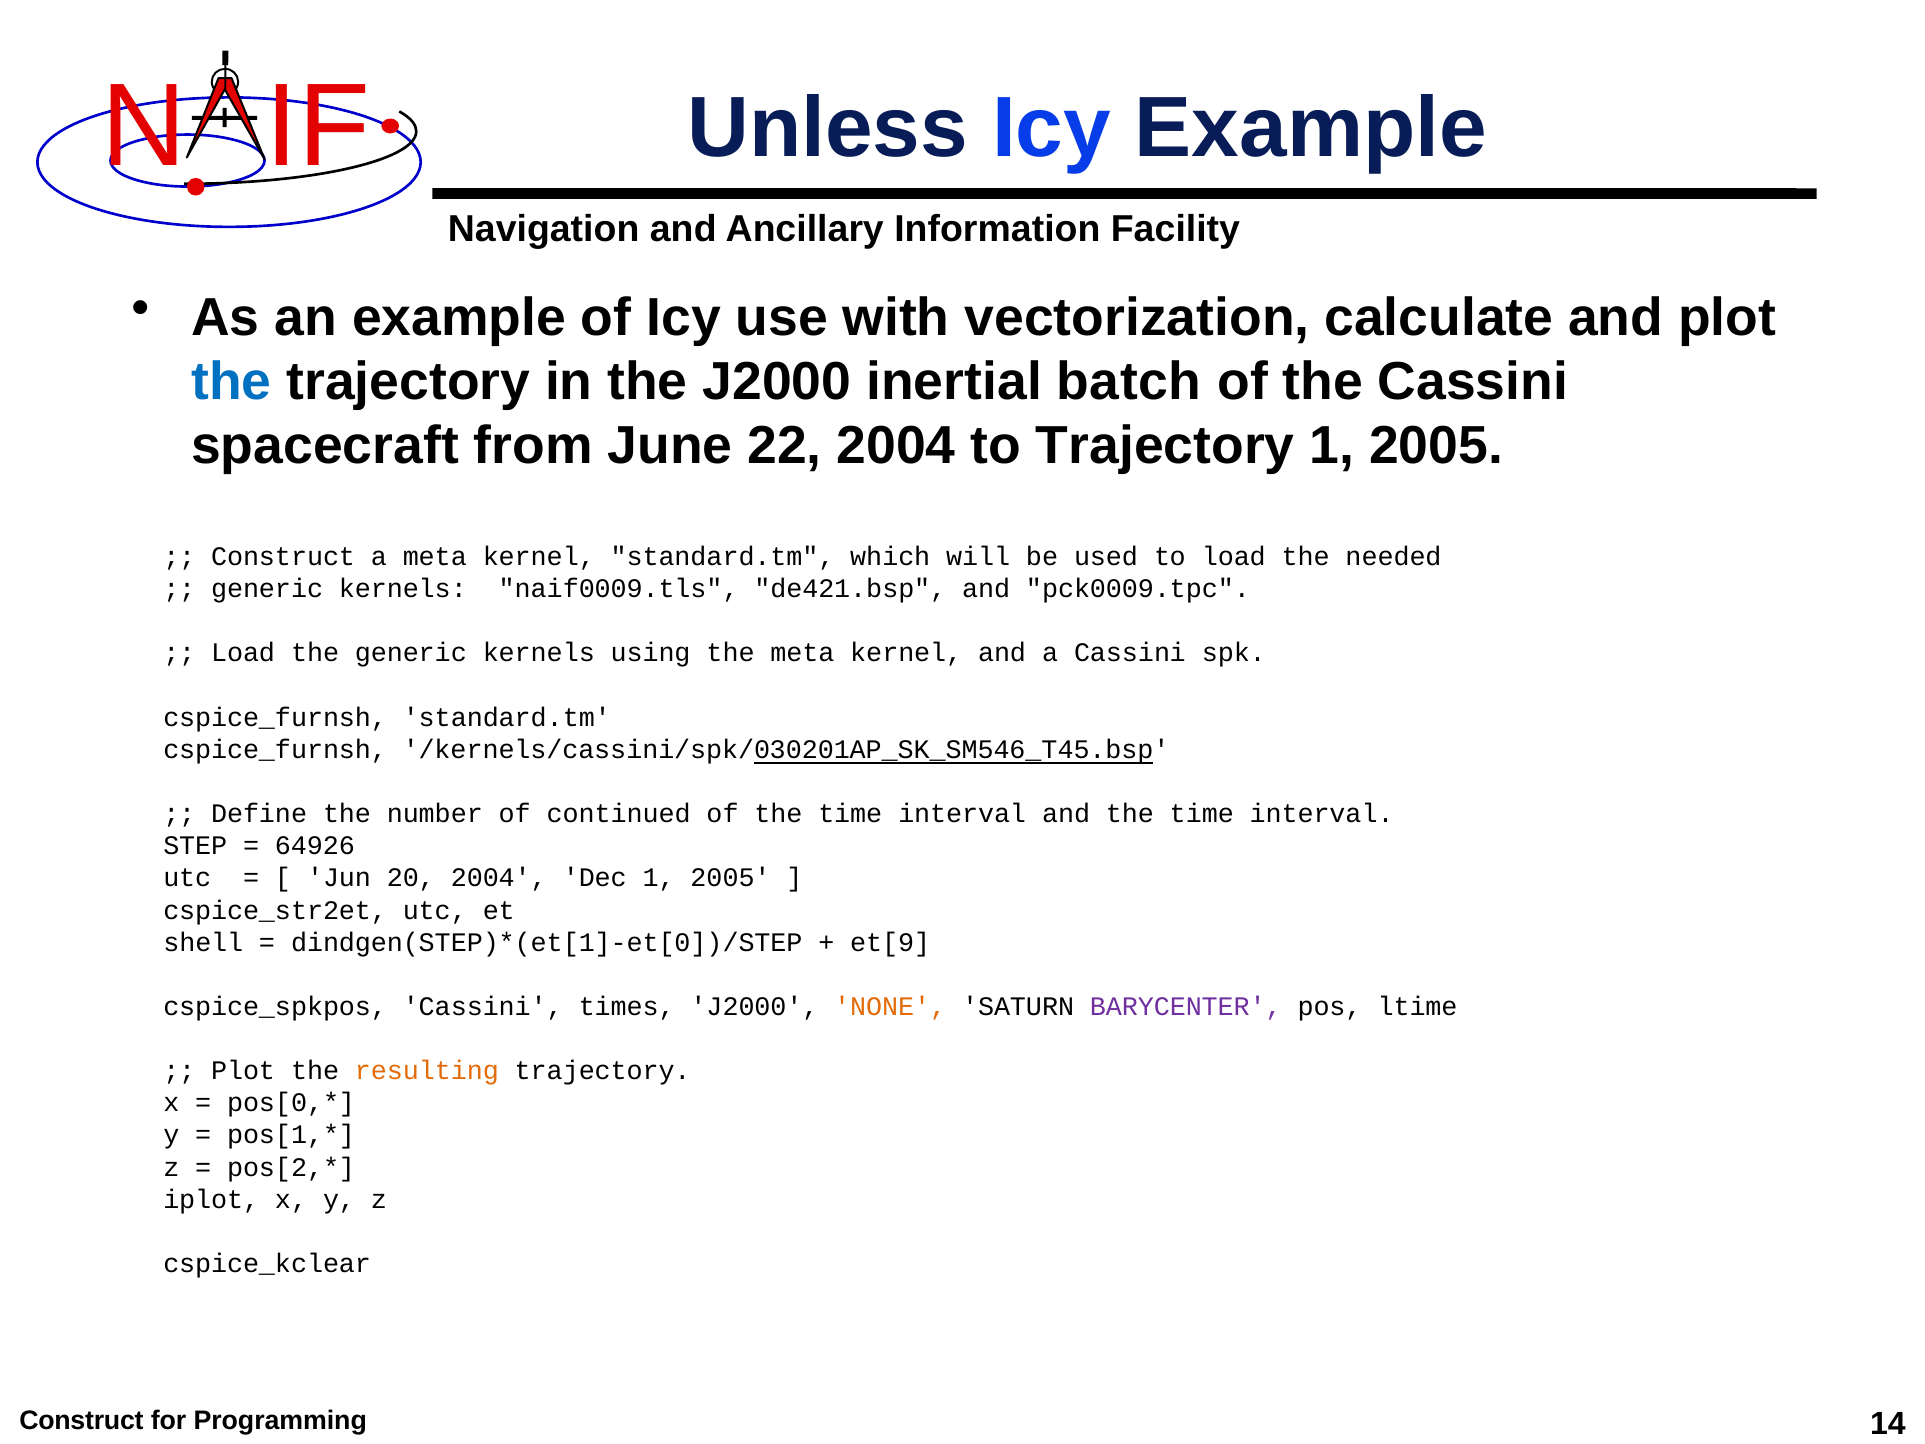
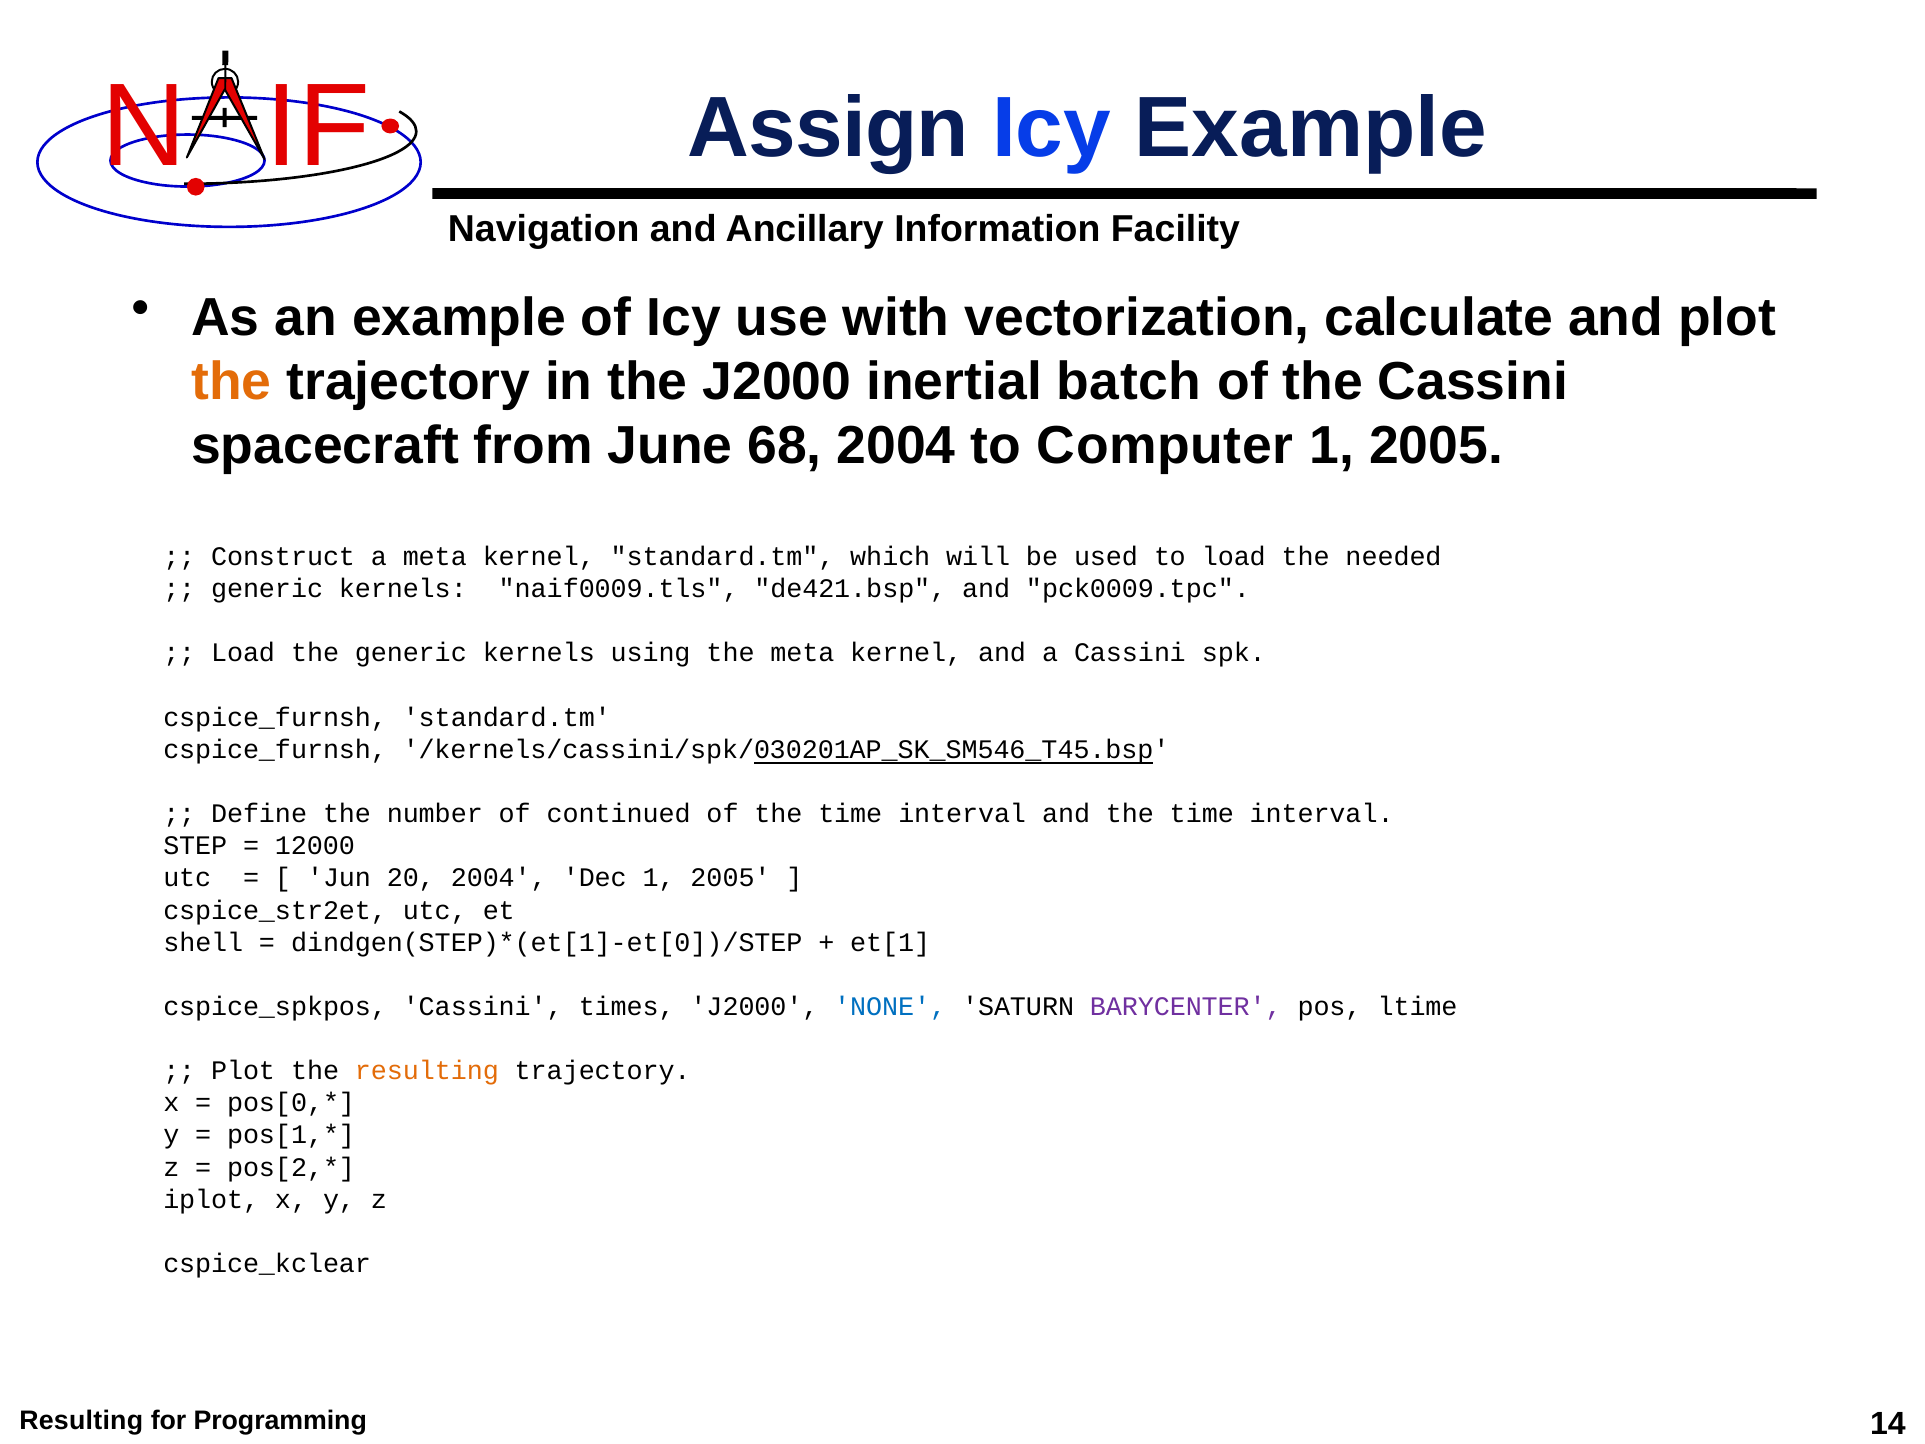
Unless: Unless -> Assign (828, 129)
the colour: blue -> orange (232, 382)
22: 22 -> 68 (785, 446)
to Trajectory: Trajectory -> Computer (1165, 446)
64926: 64926 -> 12000 (315, 846)
et[9: et[9 -> et[1 (890, 942)
NONE colour: orange -> blue (890, 1006)
Construct: Construct -> Resulting (81, 1421)
